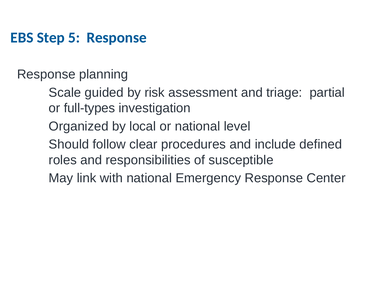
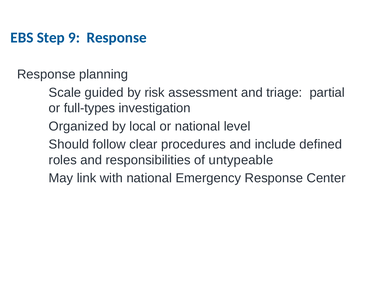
5: 5 -> 9 (74, 38)
susceptible: susceptible -> untypeable (241, 160)
